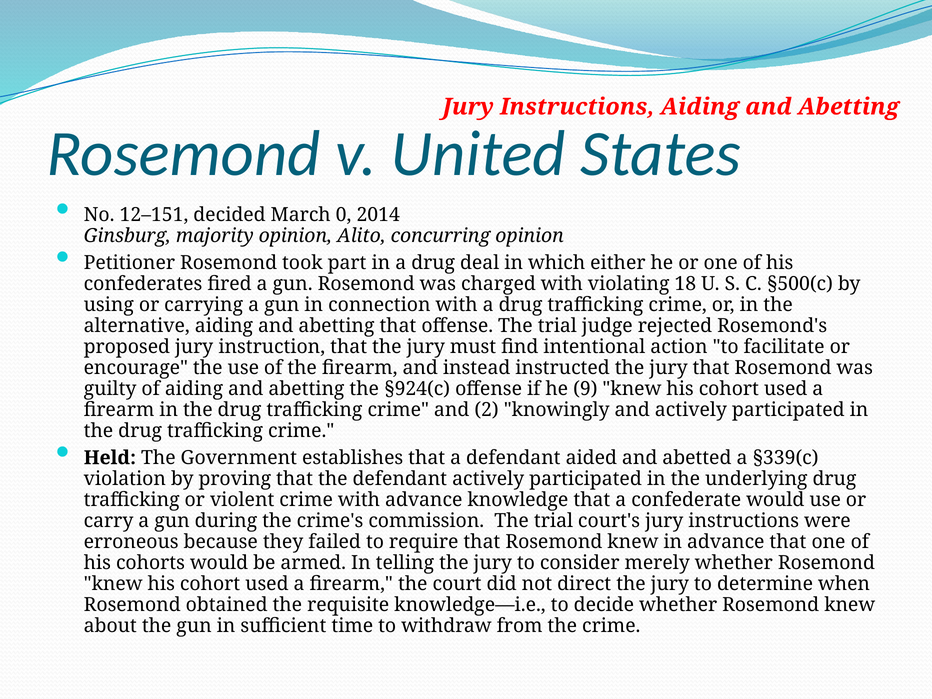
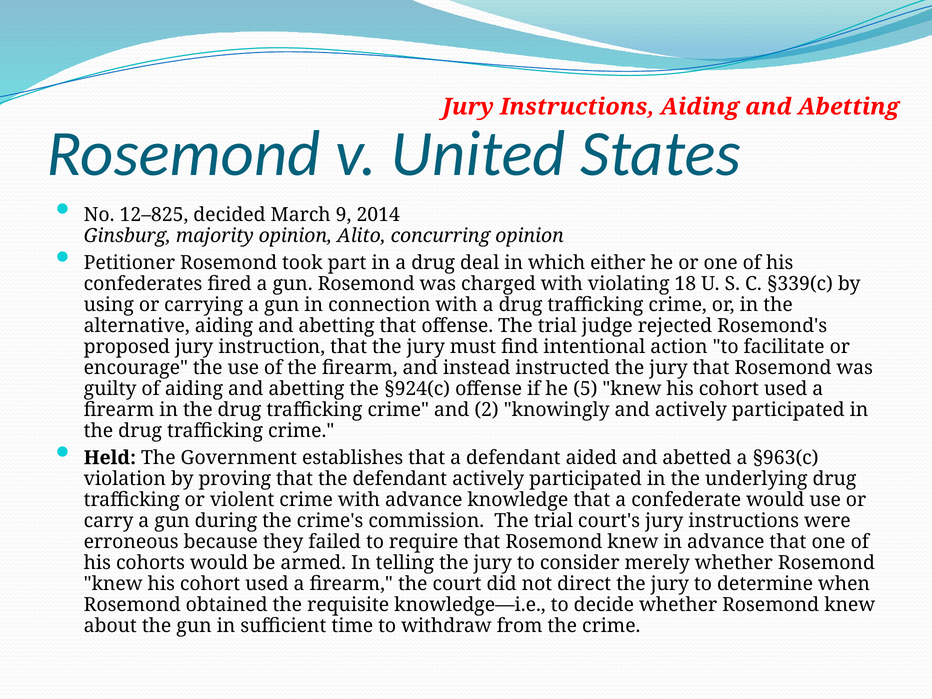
12–151: 12–151 -> 12–825 (154, 215)
0: 0 -> 9 (344, 215)
§500(c: §500(c -> §339(c (800, 284)
9: 9 -> 5 (585, 389)
§339(c: §339(c -> §963(c (785, 458)
